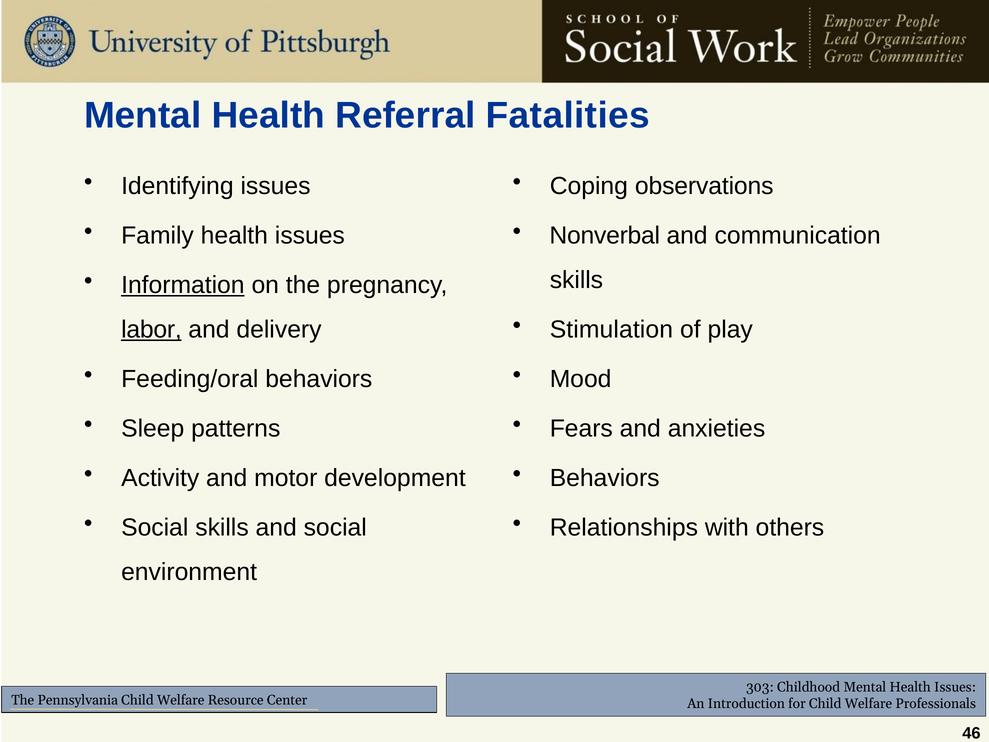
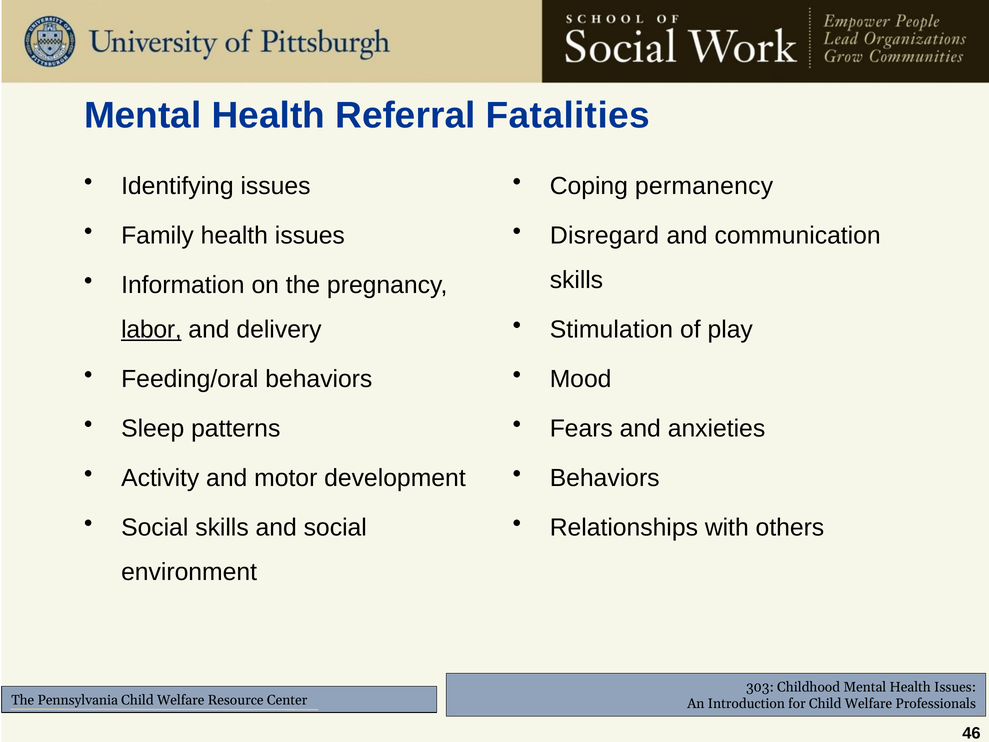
observations: observations -> permanency (704, 186)
Nonverbal: Nonverbal -> Disregard (605, 236)
Information underline: present -> none (183, 285)
